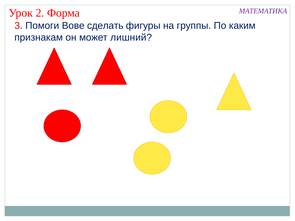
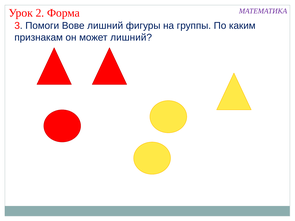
Вове сделать: сделать -> лишний (105, 26)
